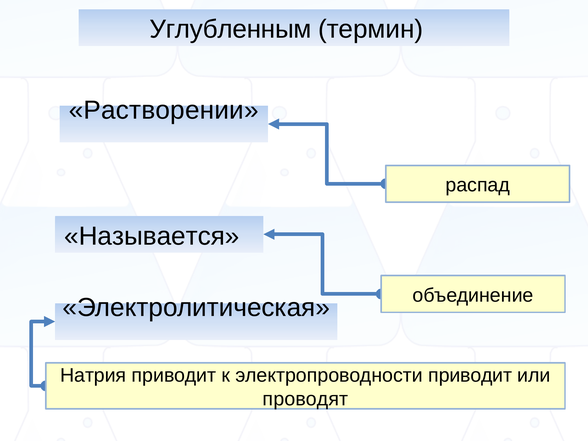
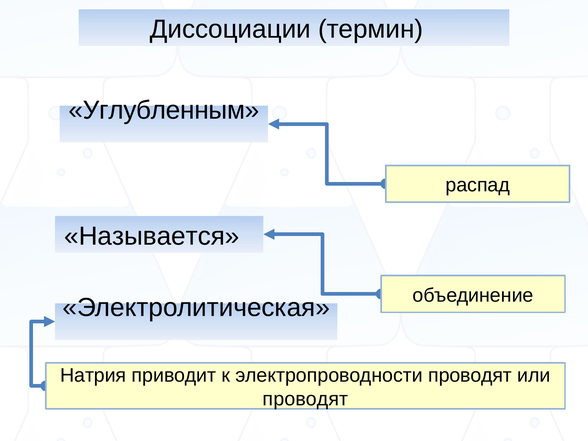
Углубленным: Углубленным -> Диссоциации (230, 29)
Растворении: Растворении -> Углубленным (164, 110)
электропроводности приводит: приводит -> проводят (470, 375)
